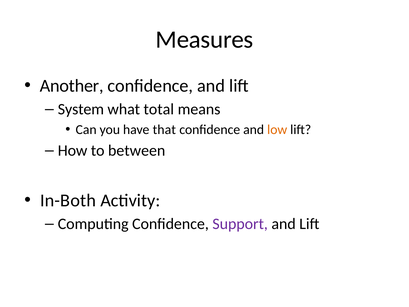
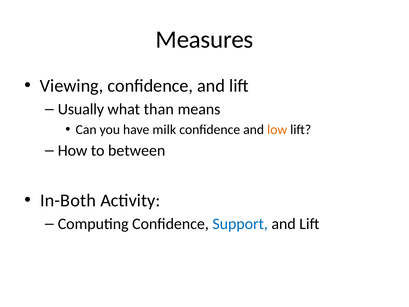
Another: Another -> Viewing (72, 86)
System: System -> Usually (81, 109)
total: total -> than (159, 109)
that: that -> milk (164, 130)
Support colour: purple -> blue (240, 224)
